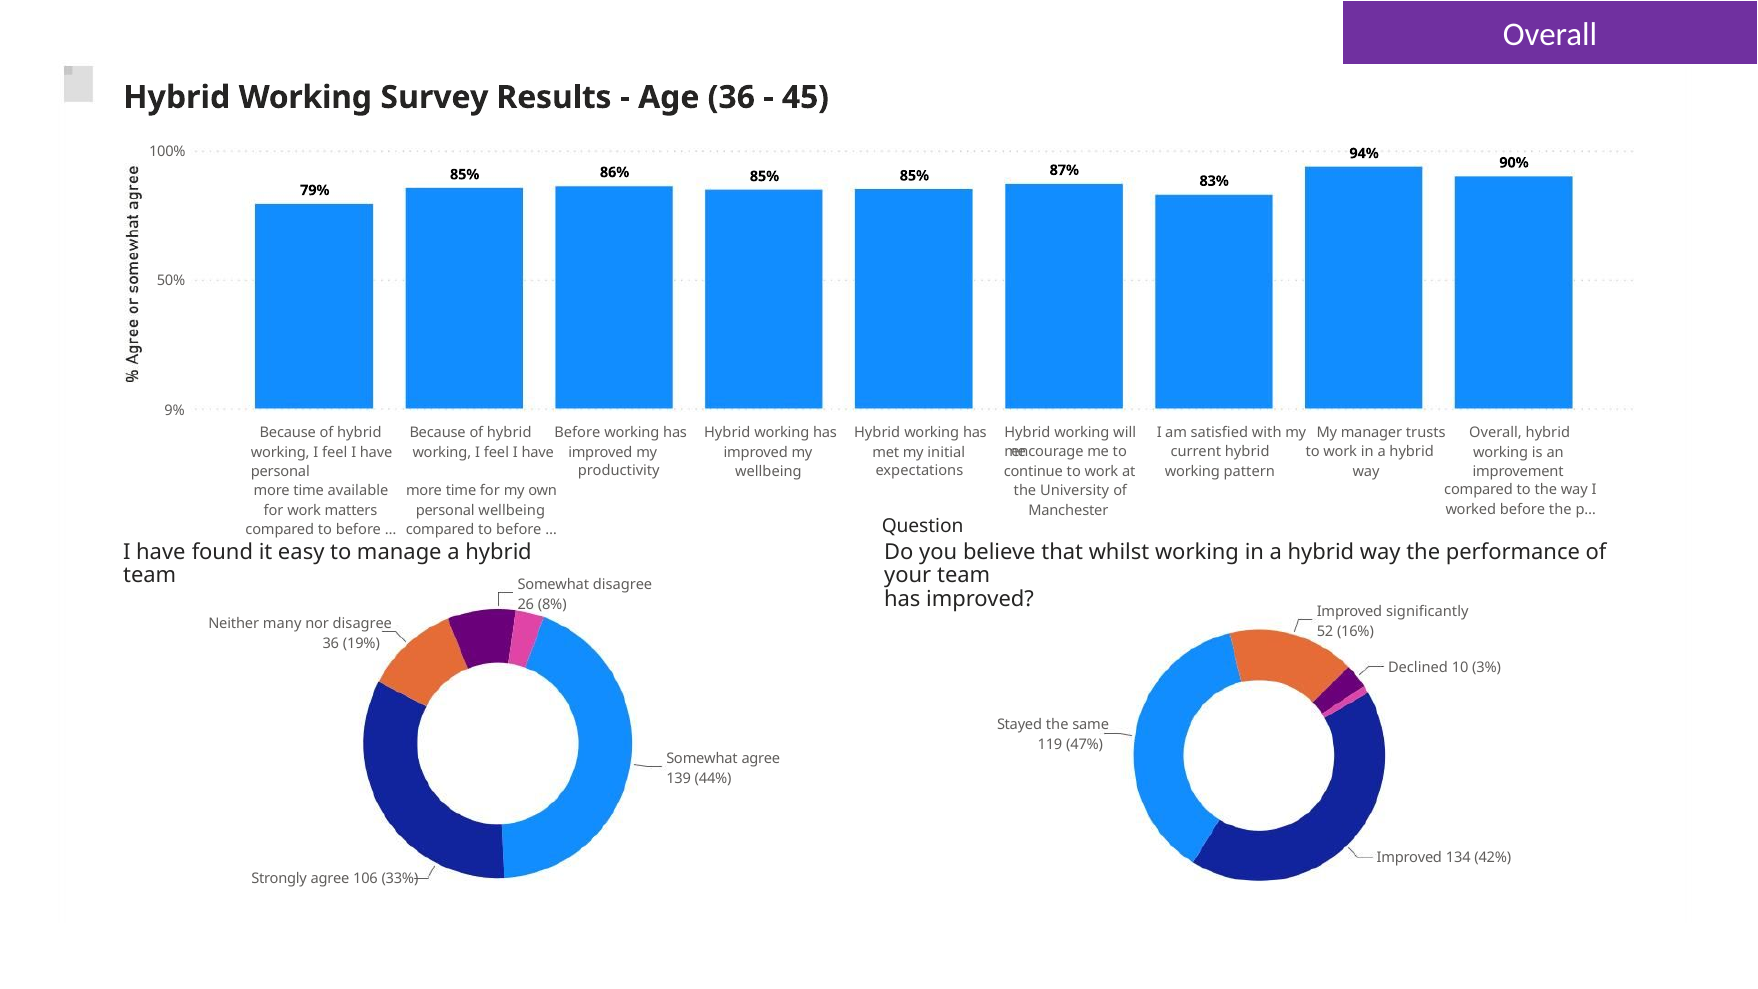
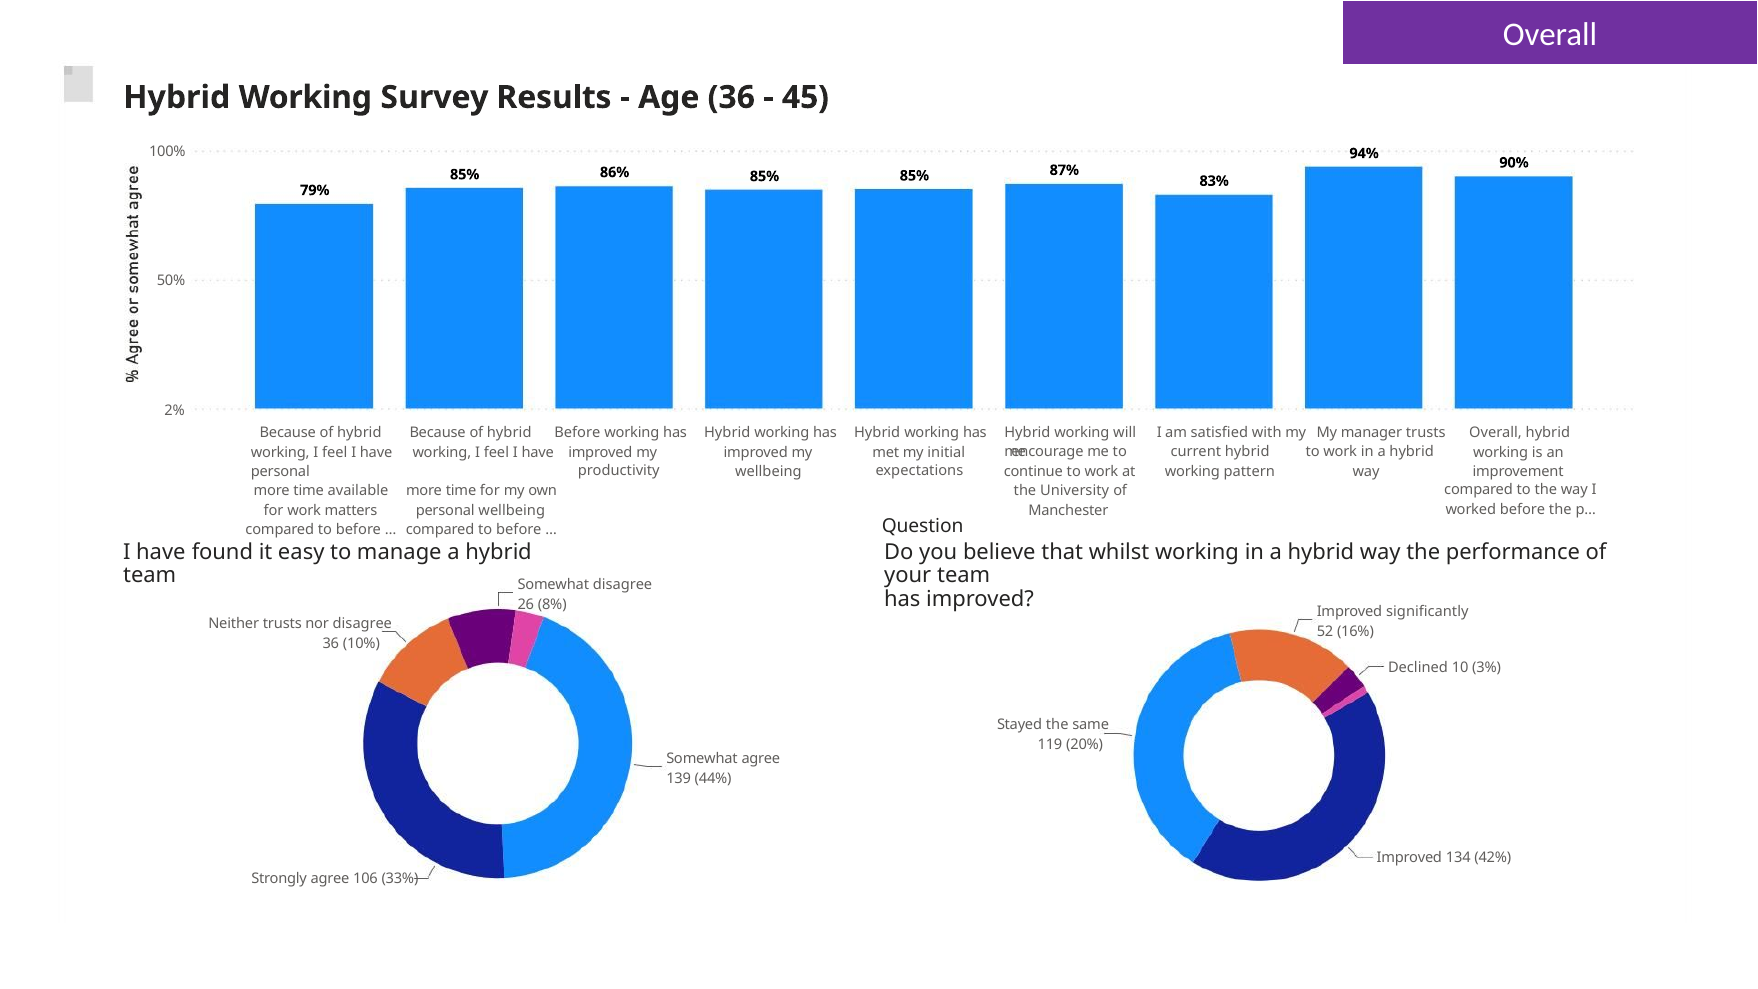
9%: 9% -> 2% (175, 411)
Neither many: many -> trusts (282, 623)
19%: 19% -> 10% (361, 643)
47%: 47% -> 20% (1085, 745)
